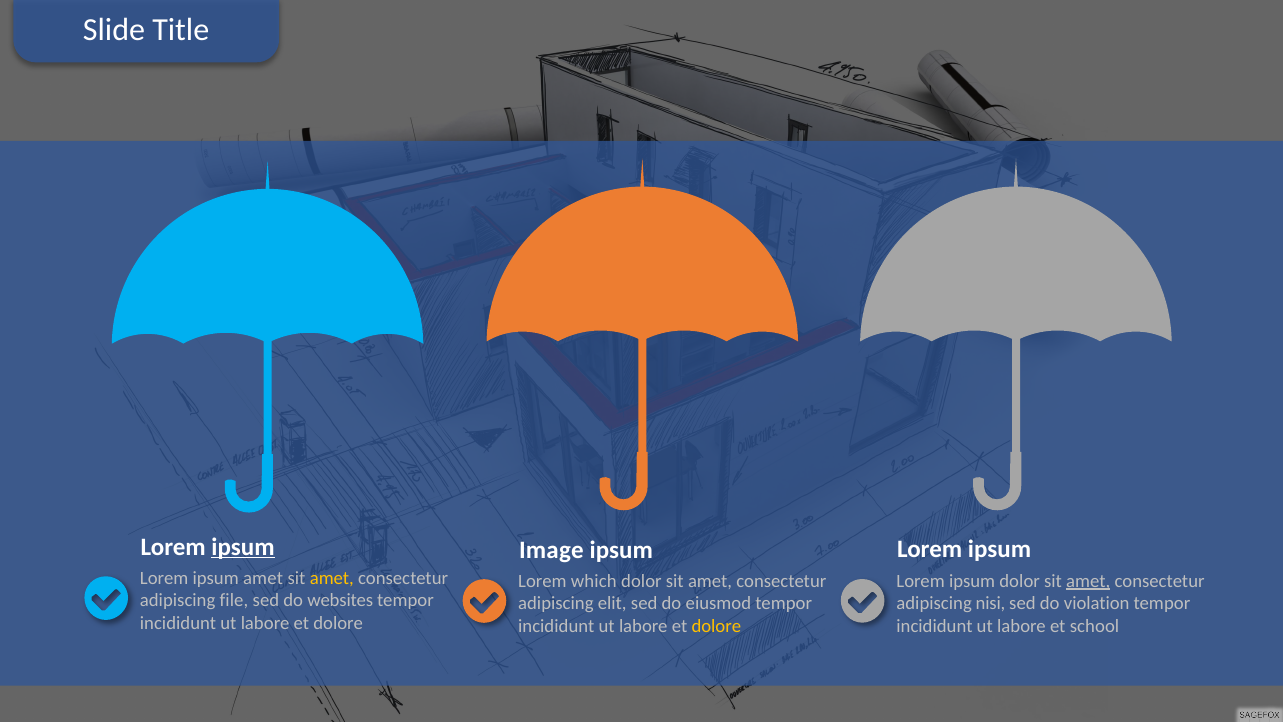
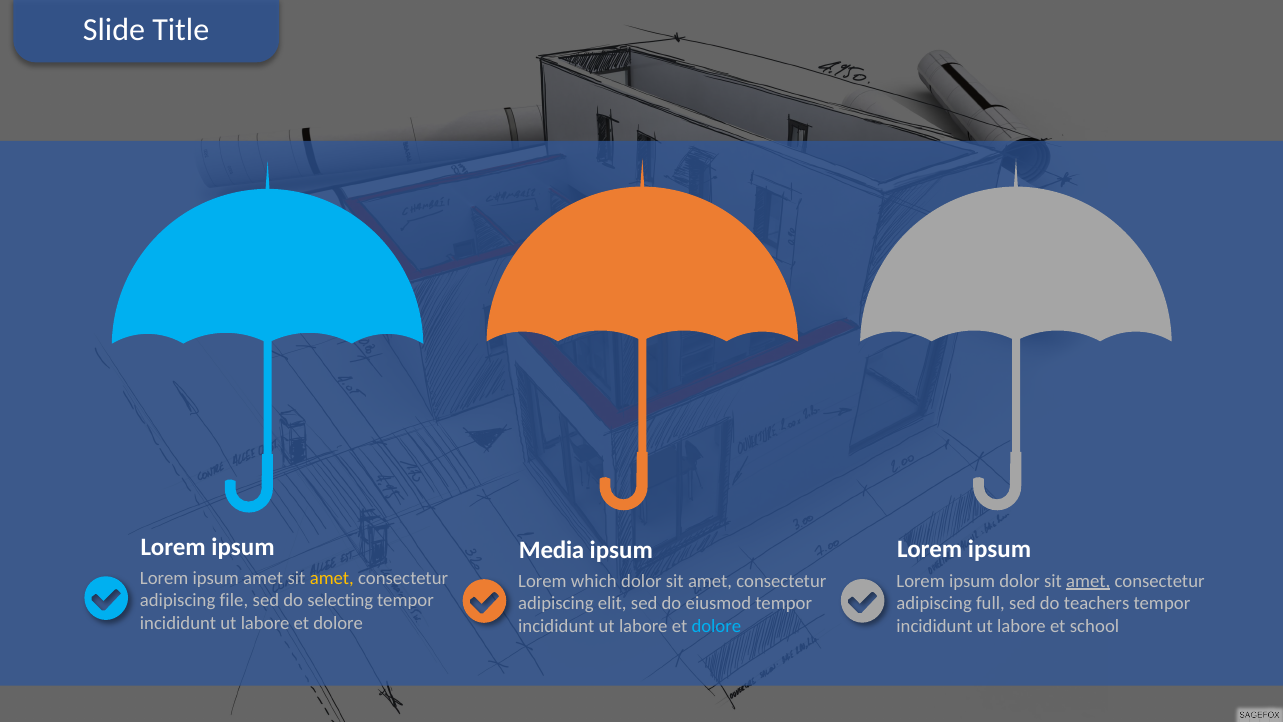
ipsum underline: present -> none (243, 547)
Image: Image -> Media (552, 550)
websites: websites -> selecting (340, 600)
nisi: nisi -> full (990, 603)
violation: violation -> teachers (1097, 603)
dolore colour: yellow -> light blue (716, 626)
